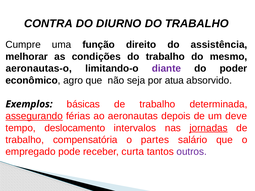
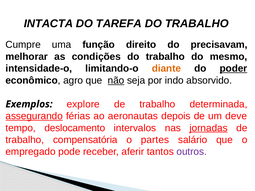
CONTRA: CONTRA -> INTACTA (48, 24)
DIURNO: DIURNO -> TAREFA (119, 24)
assistência: assistência -> precisavam (219, 45)
aeronautas-o: aeronautas-o -> intensidade-o (39, 69)
diante colour: purple -> orange (166, 69)
poder underline: none -> present (233, 69)
não underline: none -> present (116, 80)
atua: atua -> indo (174, 80)
básicas: básicas -> explore (83, 104)
curta: curta -> aferir (133, 152)
